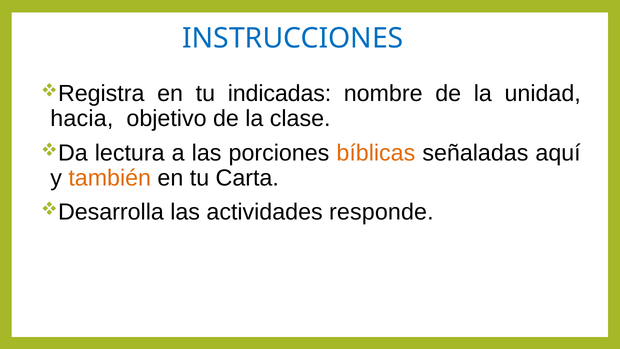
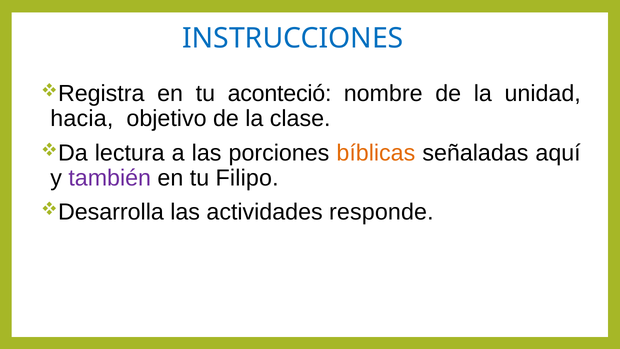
indicadas: indicadas -> aconteció (280, 94)
también colour: orange -> purple (110, 178)
Carta: Carta -> Filipo (247, 178)
